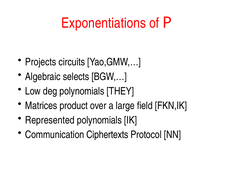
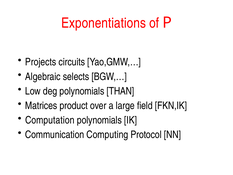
THEY: THEY -> THAN (120, 91)
Represented: Represented -> Computation (50, 120)
Ciphertexts: Ciphertexts -> Computing (107, 135)
